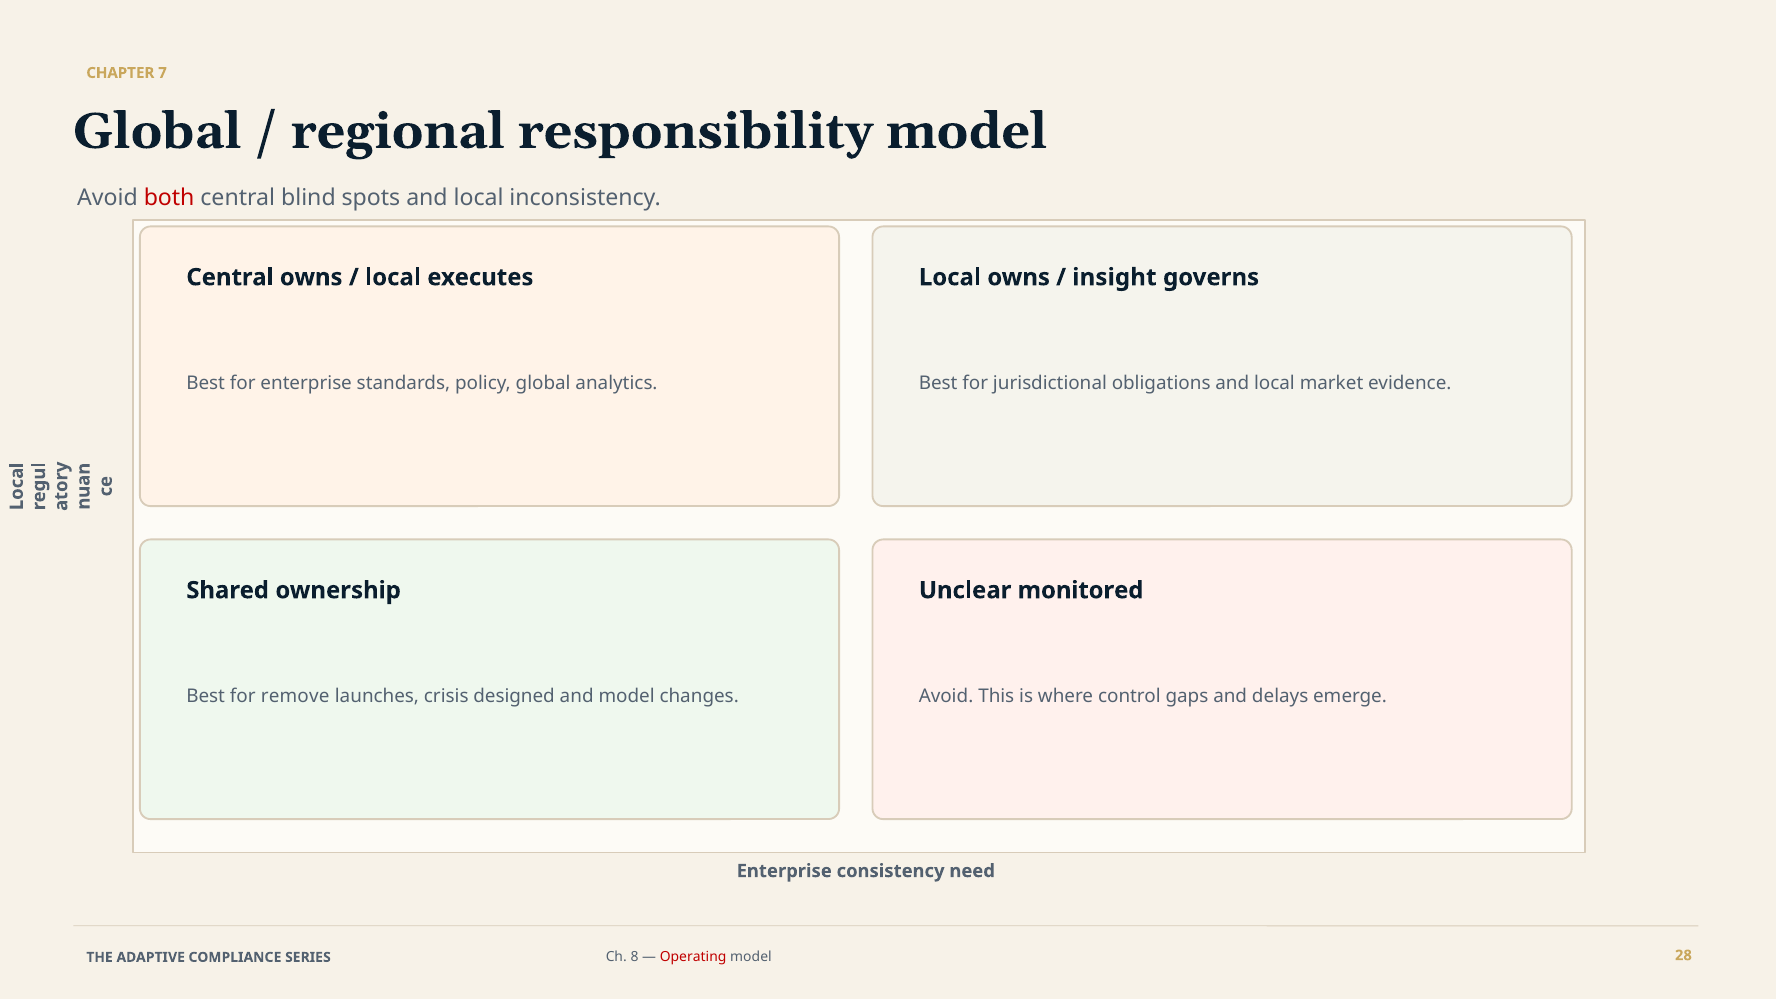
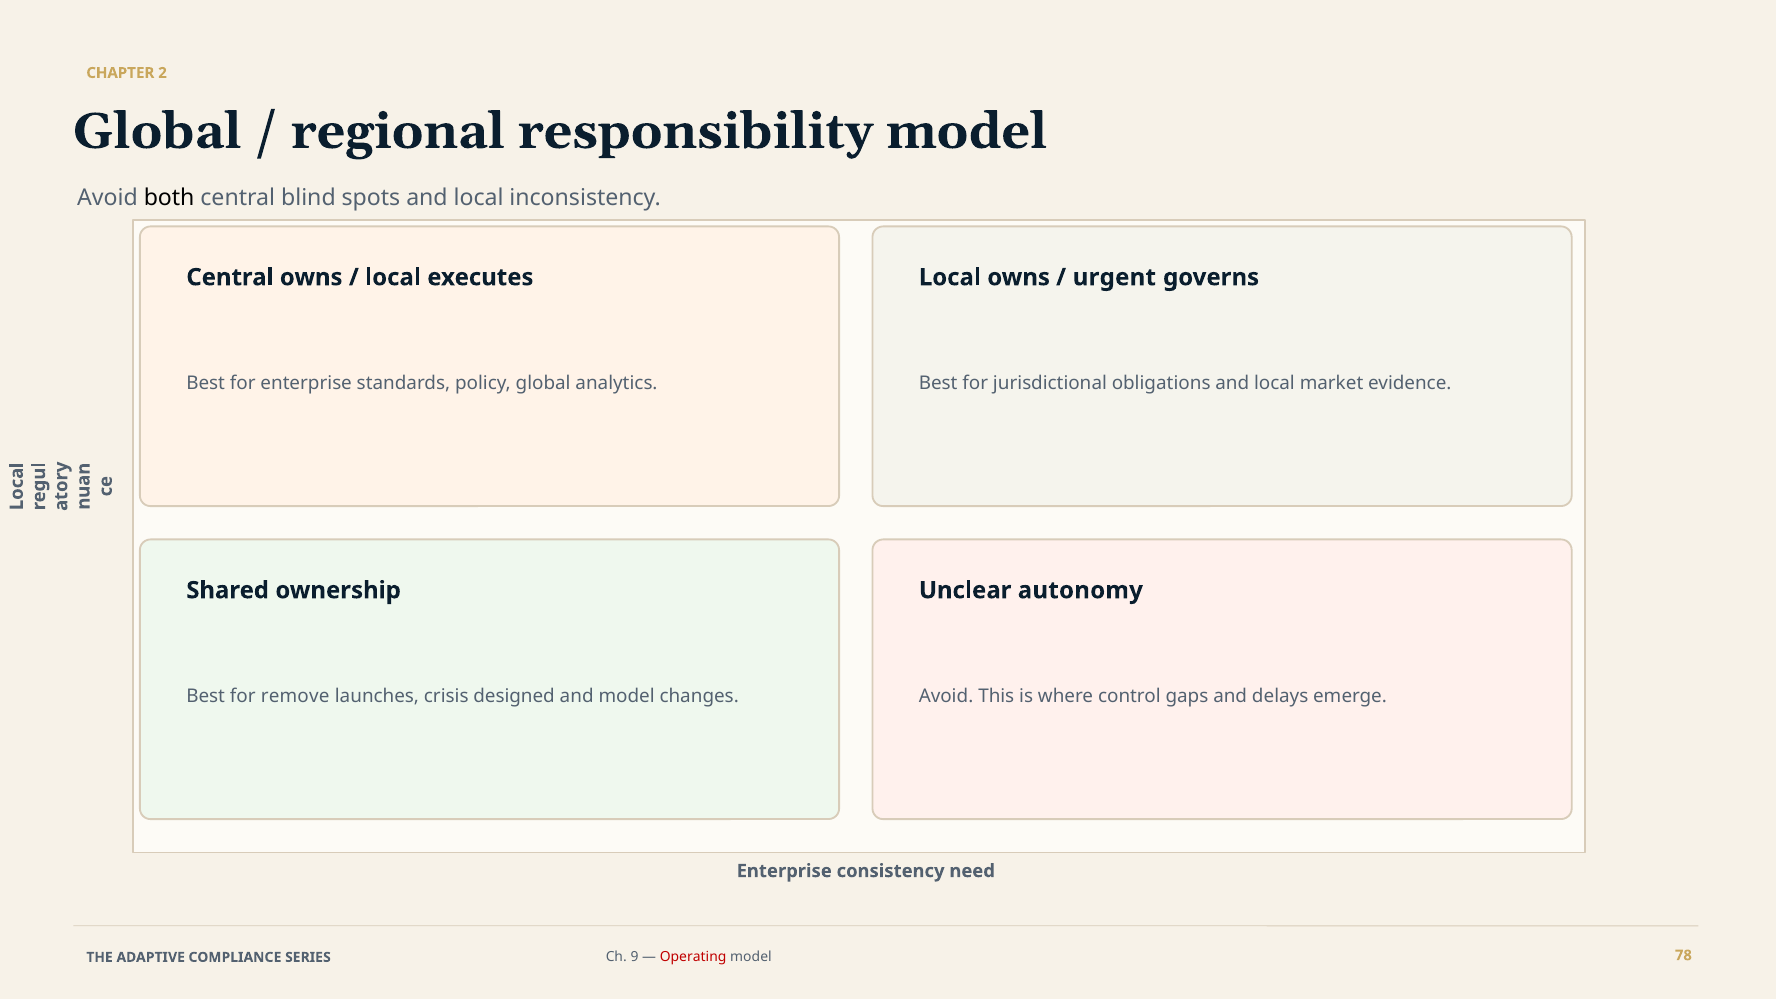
7: 7 -> 2 (163, 73)
both colour: red -> black (169, 198)
insight: insight -> urgent (1114, 277)
monitored: monitored -> autonomy (1080, 590)
8: 8 -> 9 (635, 957)
28: 28 -> 78 (1683, 955)
